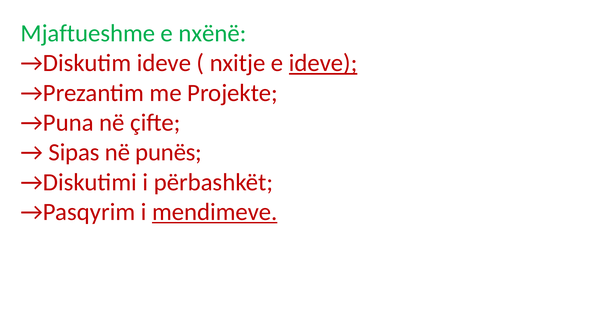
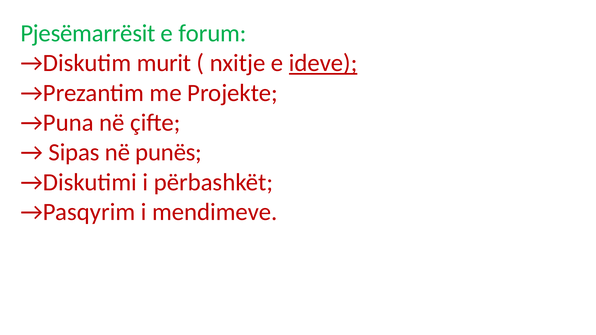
Mjaftueshme: Mjaftueshme -> Pjesëmarrësit (88, 33)
nxënë: nxënë -> forum (213, 33)
→Diskutim ideve: ideve -> murit (164, 63)
mendimeve underline: present -> none (215, 212)
